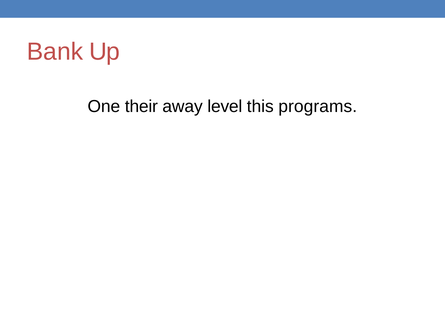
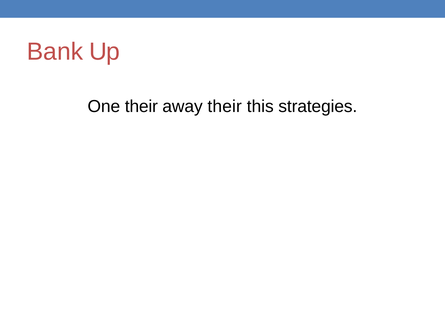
away level: level -> their (225, 107)
programs: programs -> strategies (318, 107)
